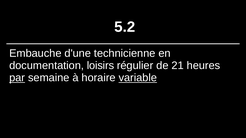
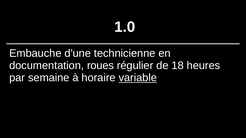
5.2: 5.2 -> 1.0 (125, 27)
loisirs: loisirs -> roues (100, 66)
21: 21 -> 18 (178, 66)
par underline: present -> none (17, 78)
